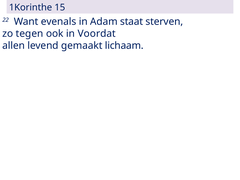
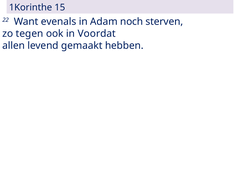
staat: staat -> noch (132, 22)
lichaam: lichaam -> hebben (124, 46)
